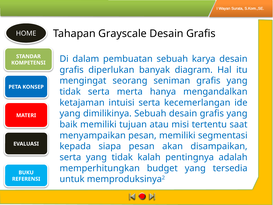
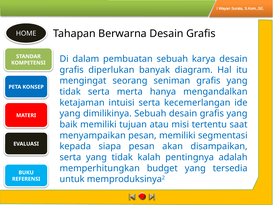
Grayscale: Grayscale -> Berwarna (123, 33)
